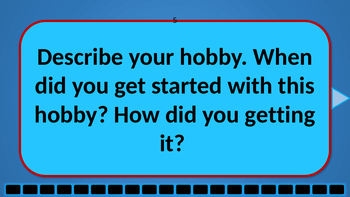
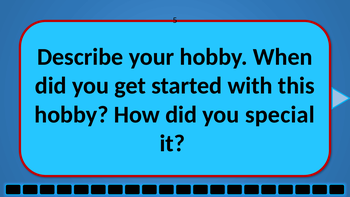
getting: getting -> special (280, 115)
